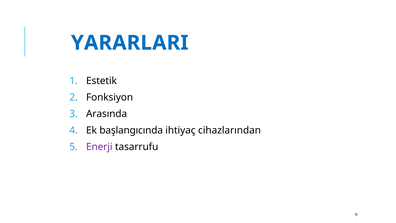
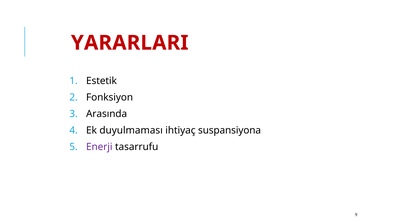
YARARLARI colour: blue -> red (130, 43)
başlangıcında: başlangıcında -> duyulmaması (131, 130)
cihazlarından: cihazlarından -> suspansiyona (230, 130)
